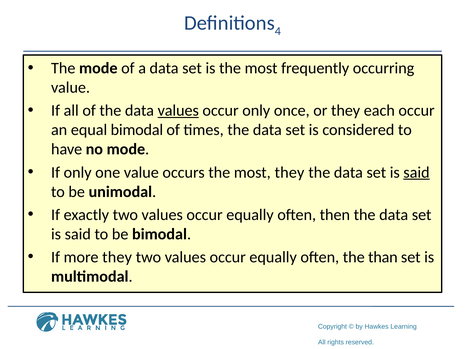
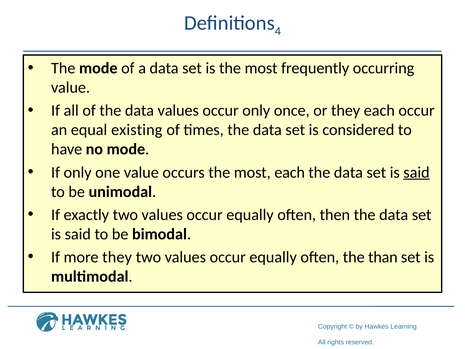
values underline: present -> none (178, 110)
equal bimodal: bimodal -> existing (137, 130)
most they: they -> each (290, 172)
